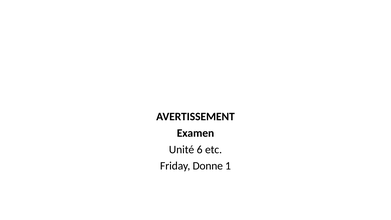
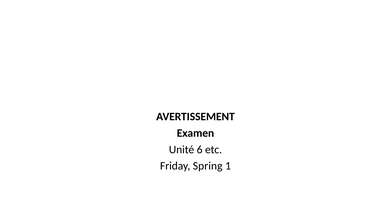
Donne: Donne -> Spring (208, 166)
